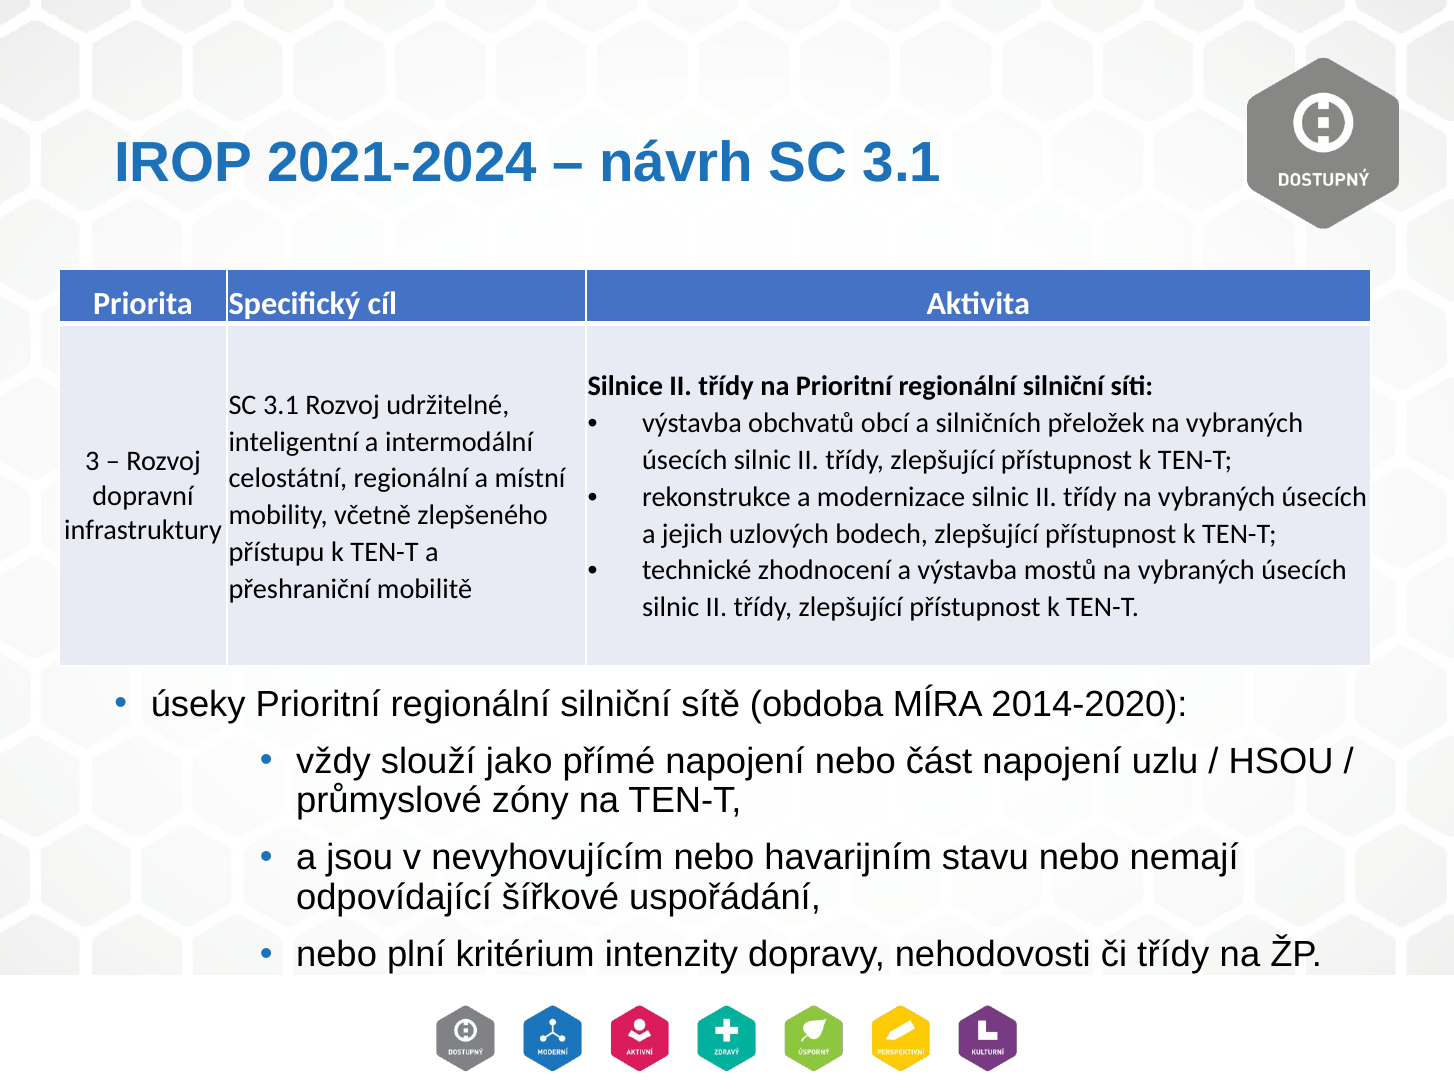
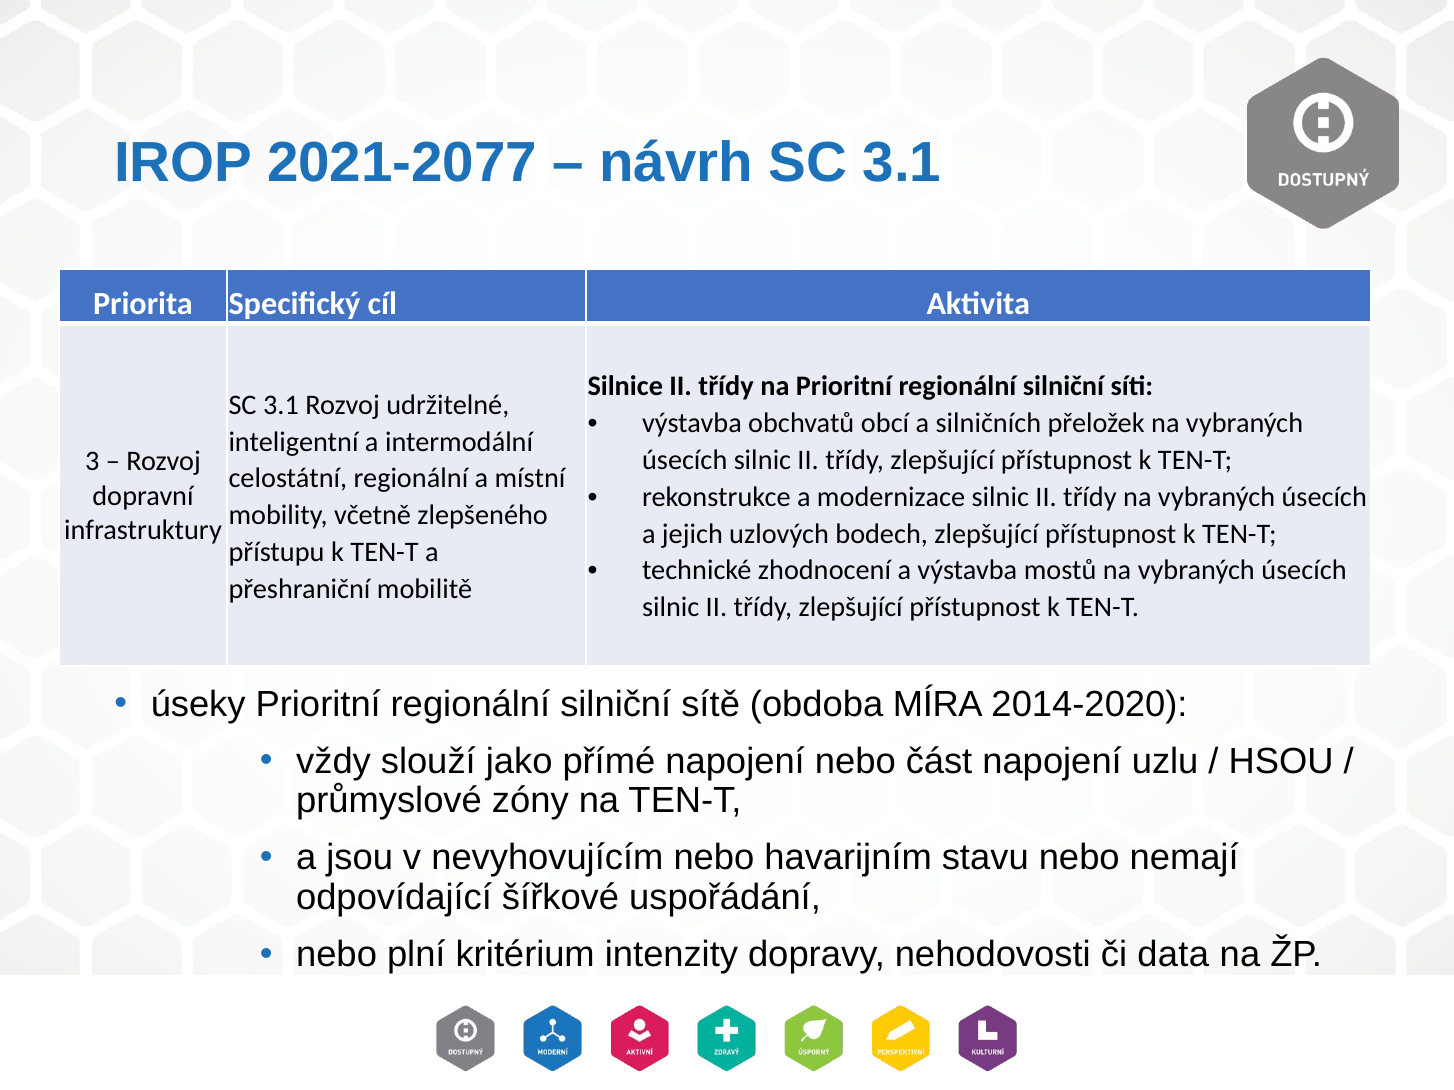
2021-2024: 2021-2024 -> 2021-2077 (402, 163)
či třídy: třídy -> data (1173, 955)
